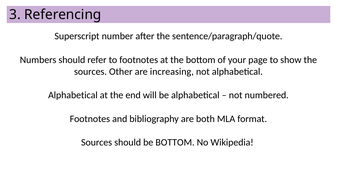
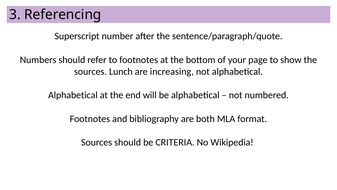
Other: Other -> Lunch (121, 71)
be BOTTOM: BOTTOM -> CRITERIA (175, 142)
